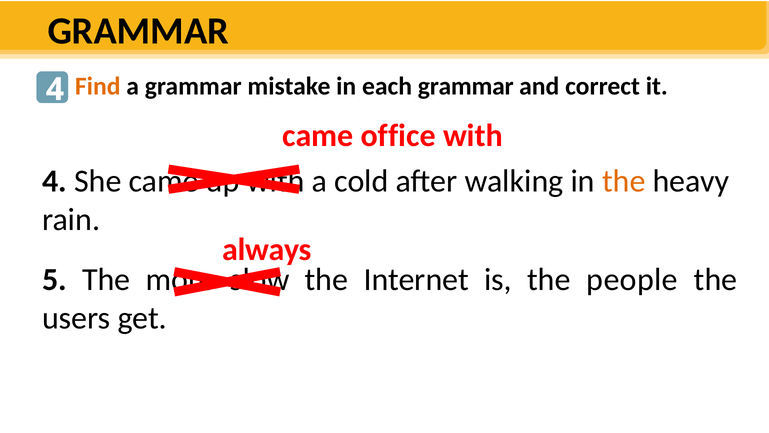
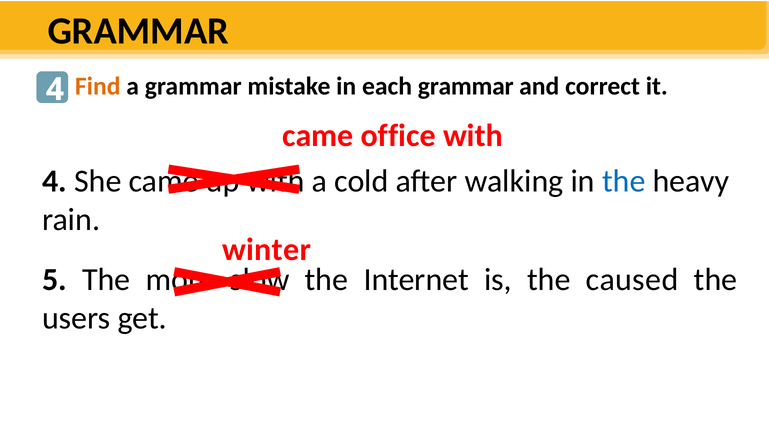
the colour: orange -> blue (624, 181)
always: always -> winter (267, 249)
people: people -> caused (632, 279)
